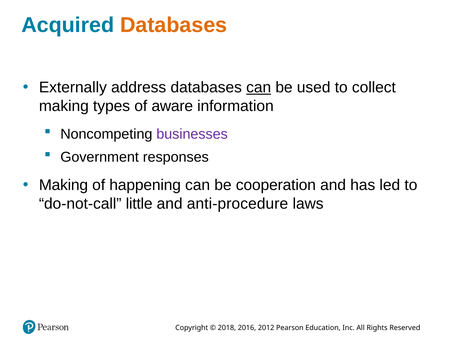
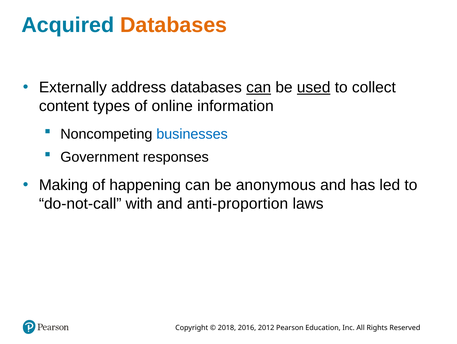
used underline: none -> present (314, 87)
making: making -> content (64, 106)
aware: aware -> online (172, 106)
businesses colour: purple -> blue (192, 134)
cooperation: cooperation -> anonymous (276, 185)
little: little -> with (139, 204)
anti-procedure: anti-procedure -> anti-proportion (238, 204)
